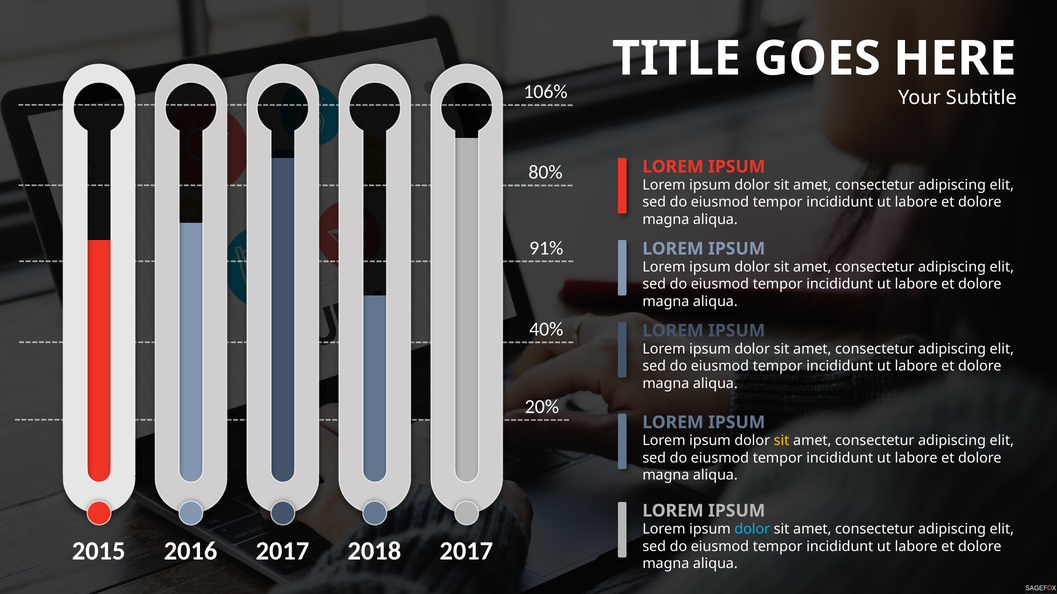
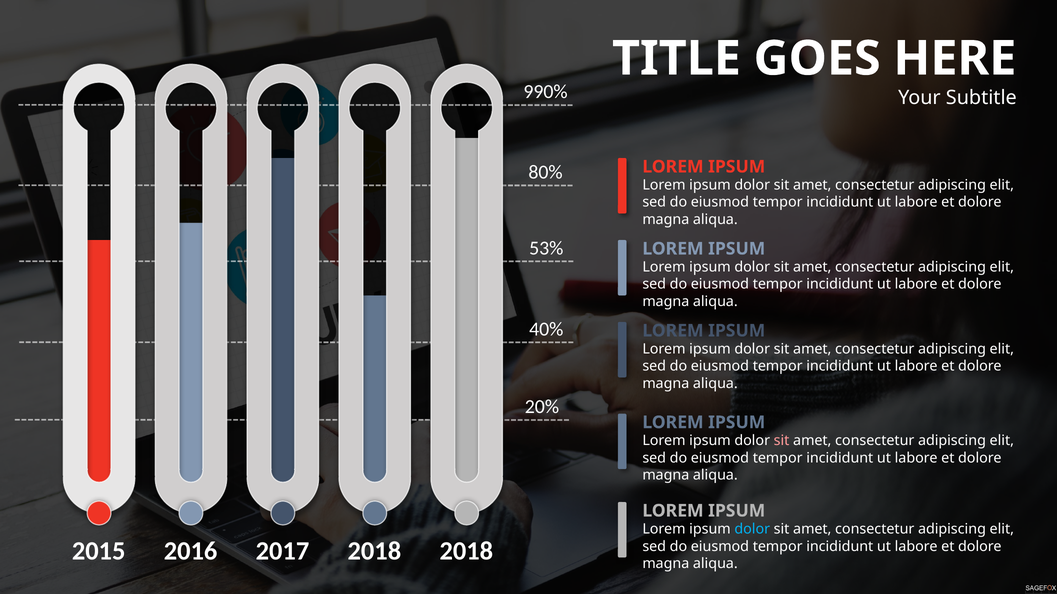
106%: 106% -> 990% (546, 92)
91%: 91% -> 53% (546, 248)
sit colour: yellow -> pink (782, 441)
2018 2017: 2017 -> 2018 (466, 551)
